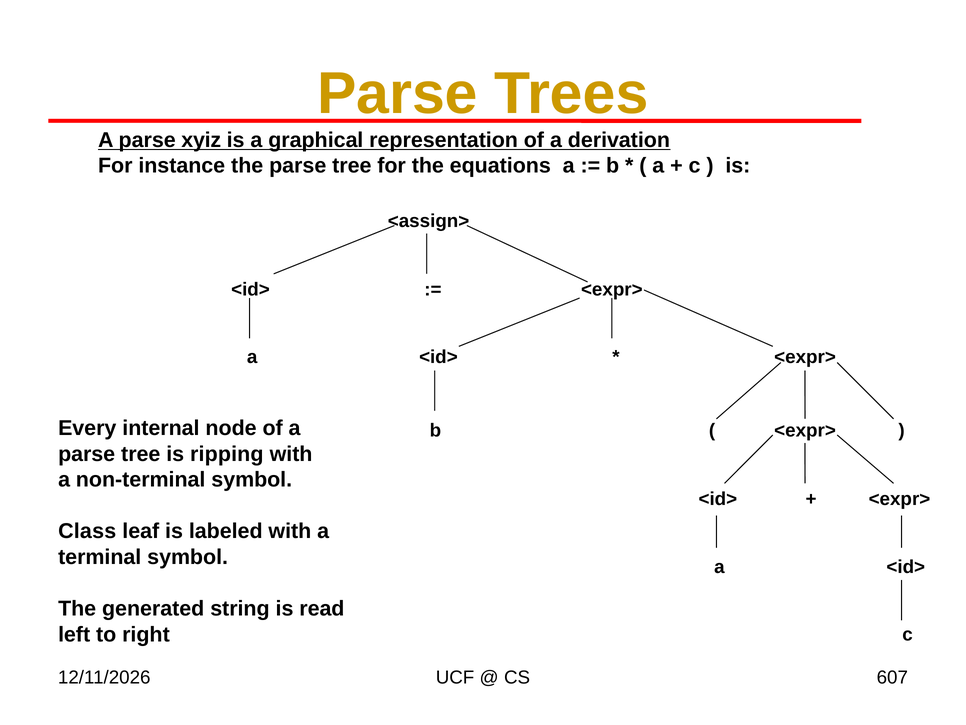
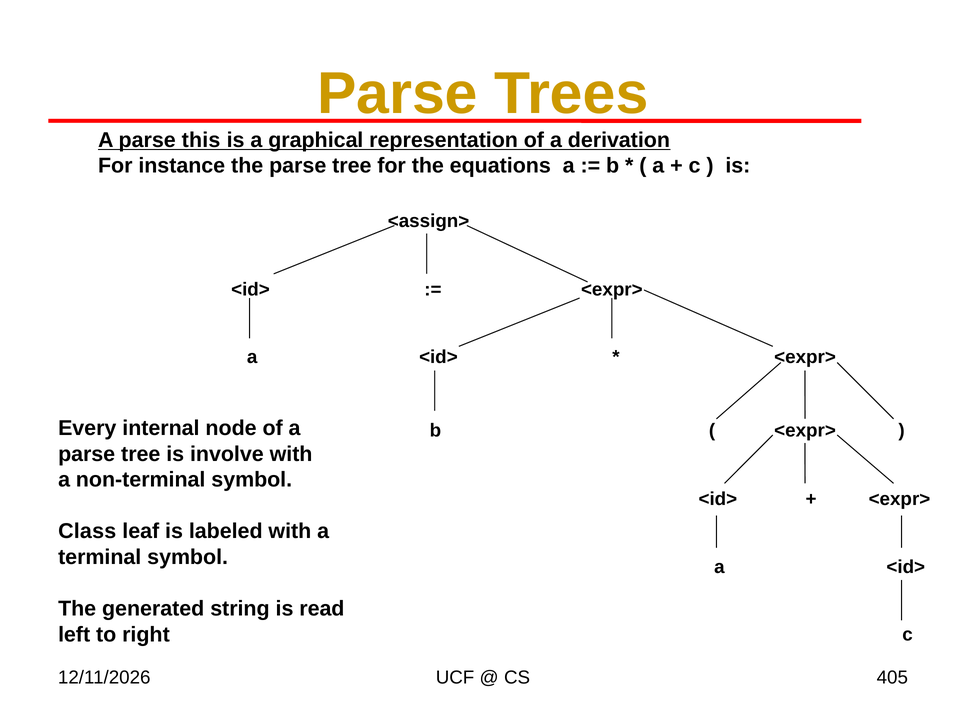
xyiz: xyiz -> this (201, 140)
ripping: ripping -> involve (227, 454)
607: 607 -> 405 (892, 677)
